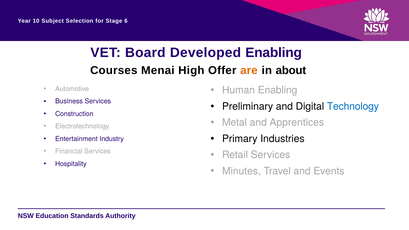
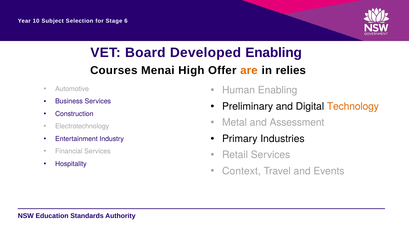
about: about -> relies (291, 70)
Technology colour: blue -> orange (353, 106)
Apprentices: Apprentices -> Assessment (297, 123)
Minutes: Minutes -> Context (241, 171)
